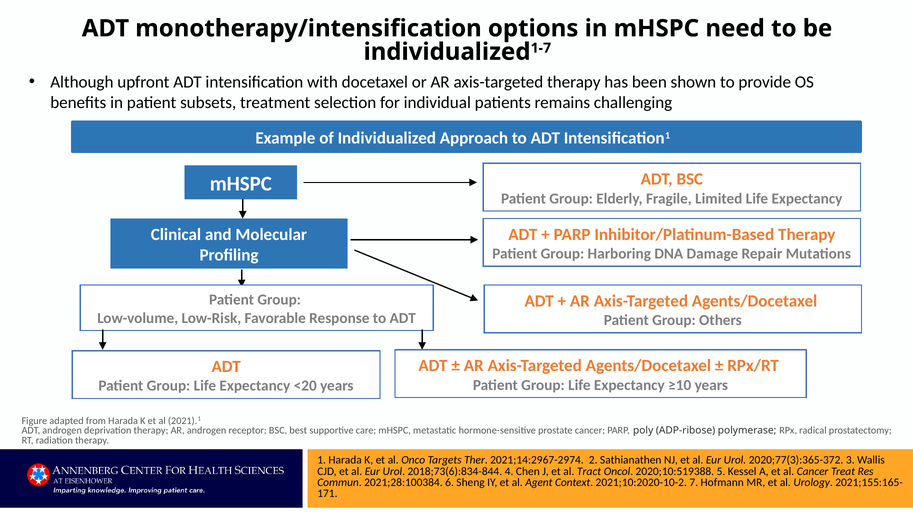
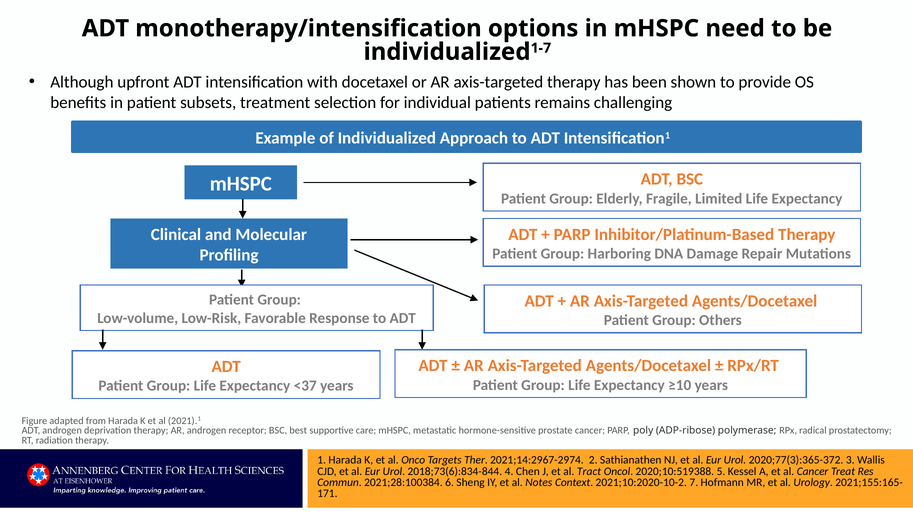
<20: <20 -> <37 (305, 386)
Agent: Agent -> Notes (539, 482)
